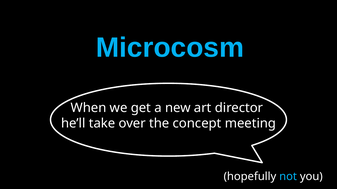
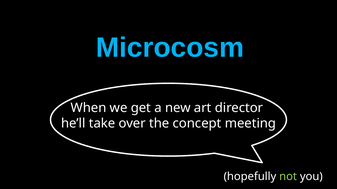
not colour: light blue -> light green (288, 177)
